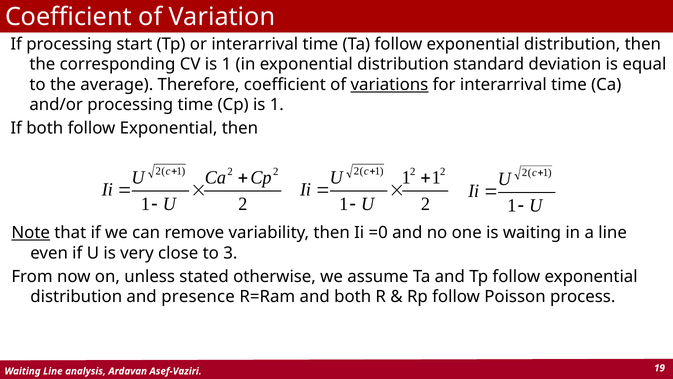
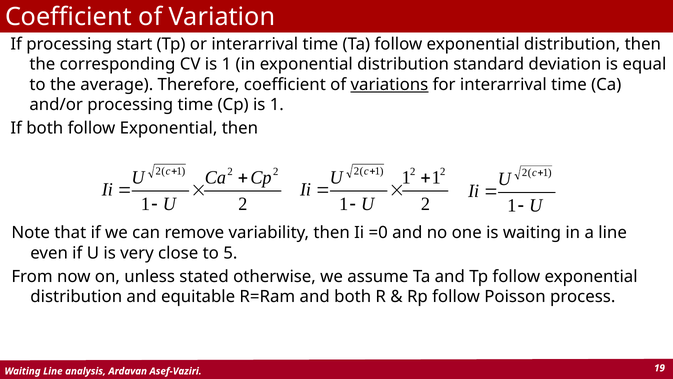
Note underline: present -> none (31, 233)
3: 3 -> 5 (230, 253)
presence: presence -> equitable (198, 296)
